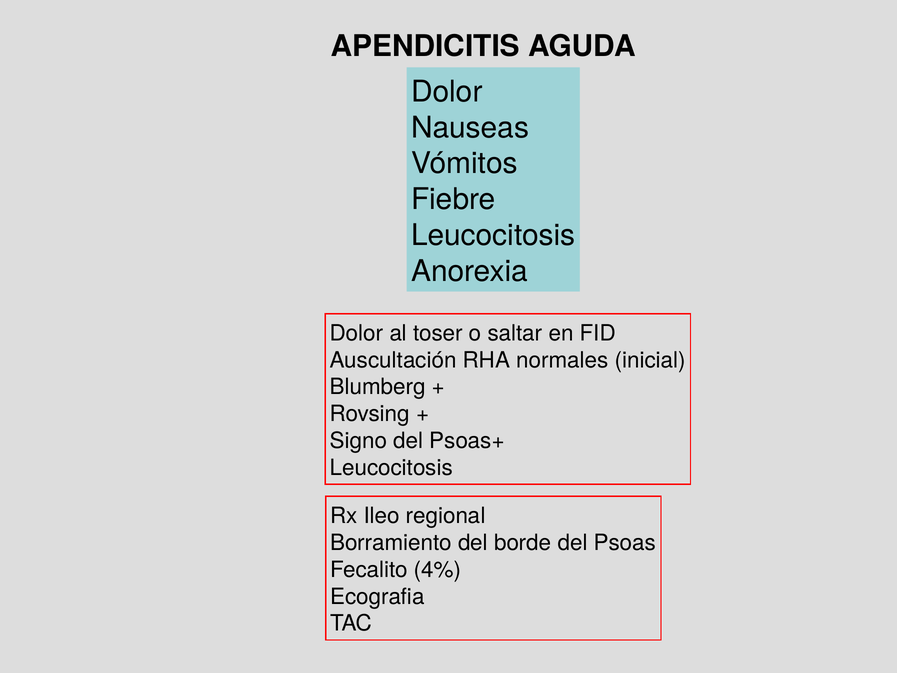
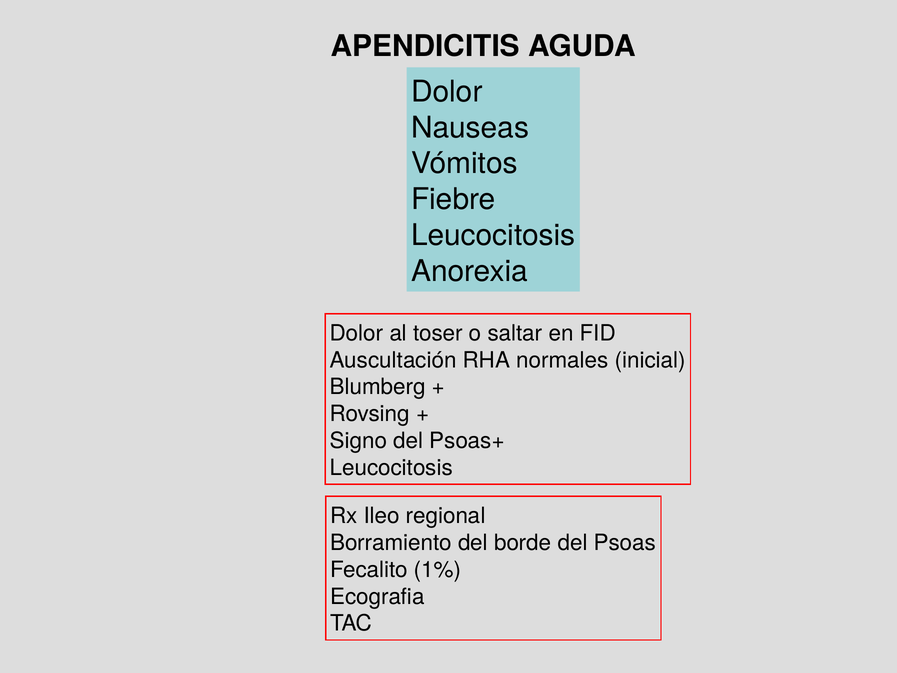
4%: 4% -> 1% (438, 570)
